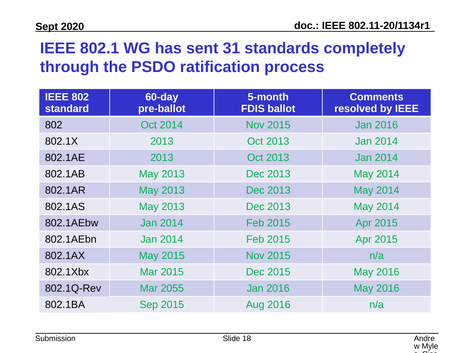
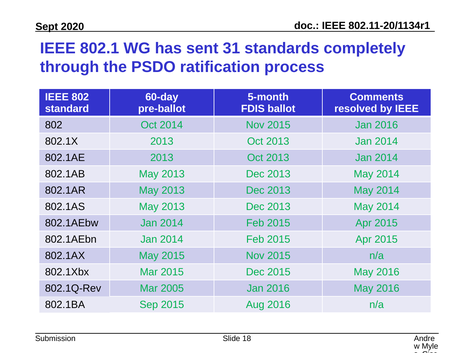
2055: 2055 -> 2005 (172, 288)
